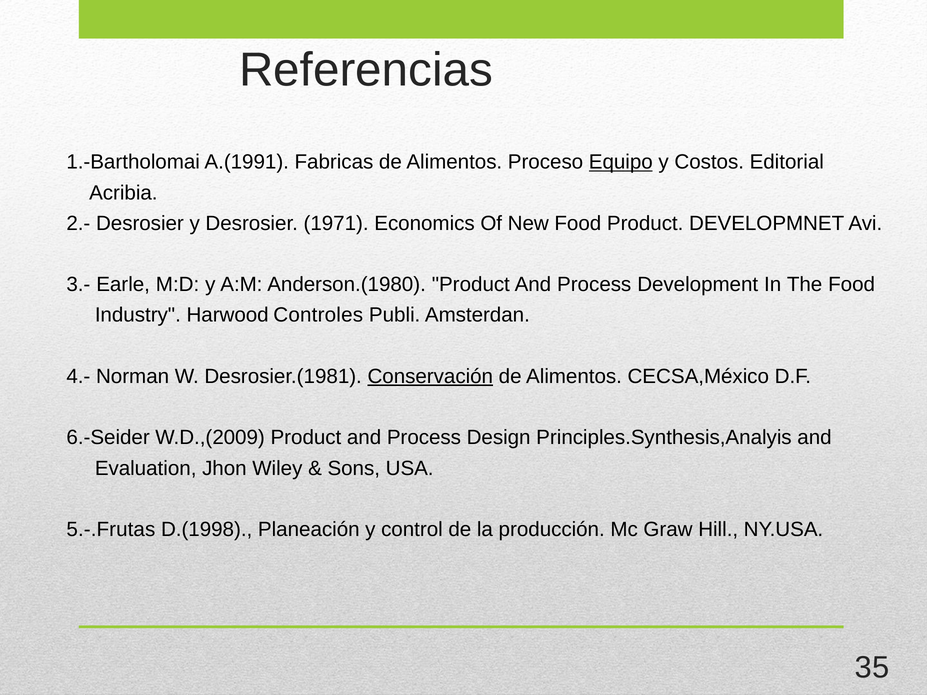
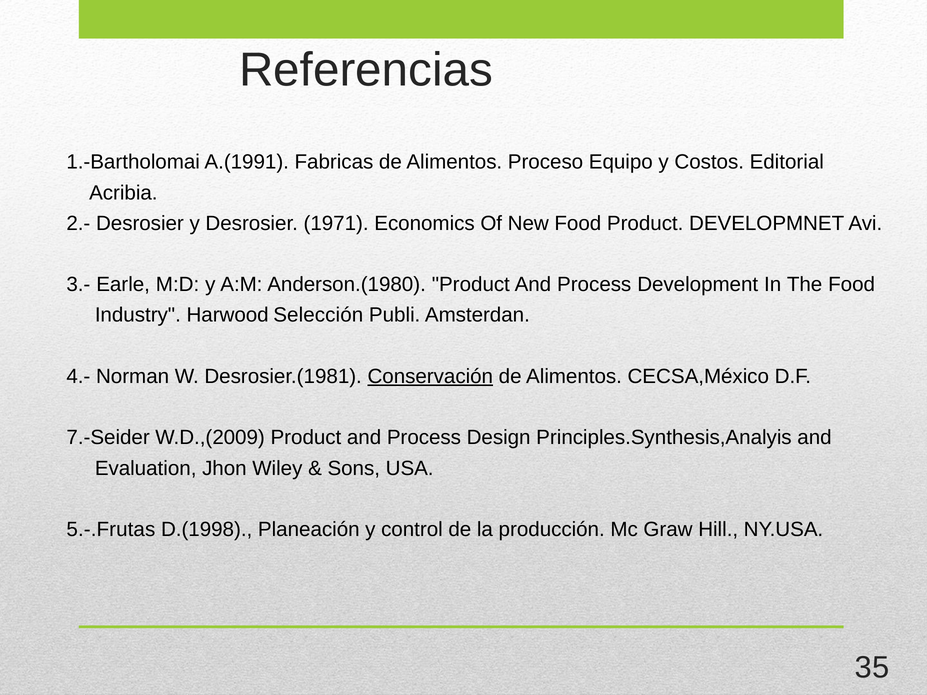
Equipo underline: present -> none (621, 162)
Controles: Controles -> Selección (318, 315)
6.-Seider: 6.-Seider -> 7.-Seider (108, 438)
